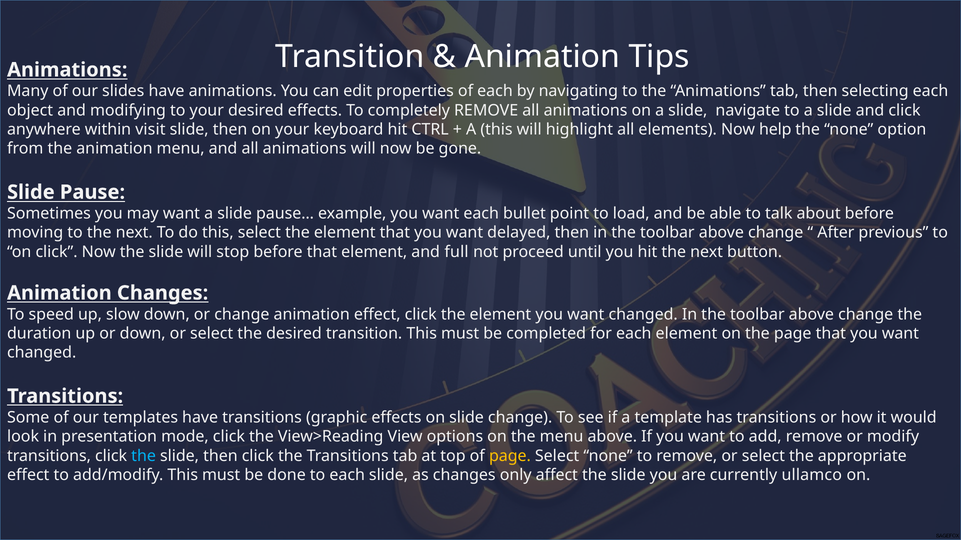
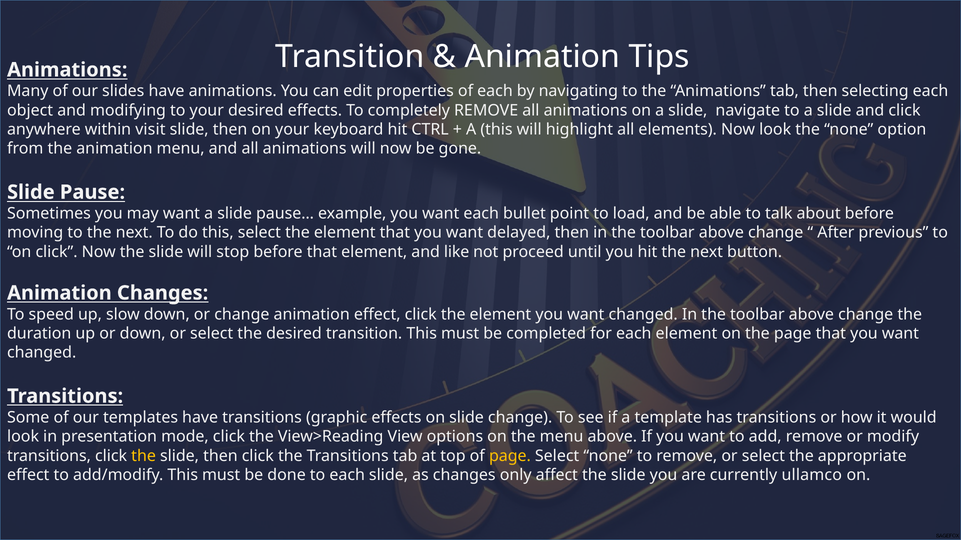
Now help: help -> look (775, 130)
full: full -> like (457, 252)
the colour: light blue -> yellow (144, 456)
